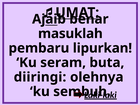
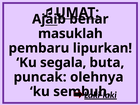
seram: seram -> segala (63, 63)
diiringi: diiringi -> puncak (40, 77)
